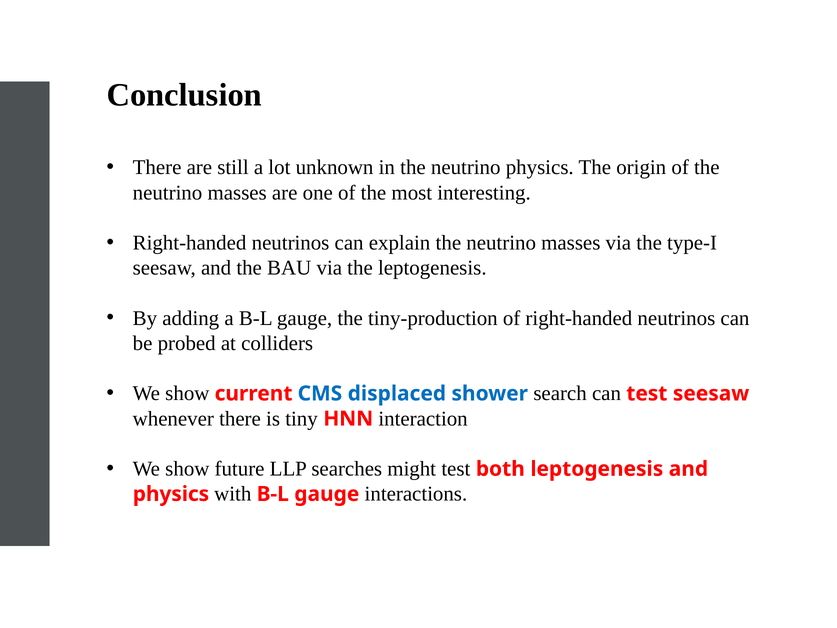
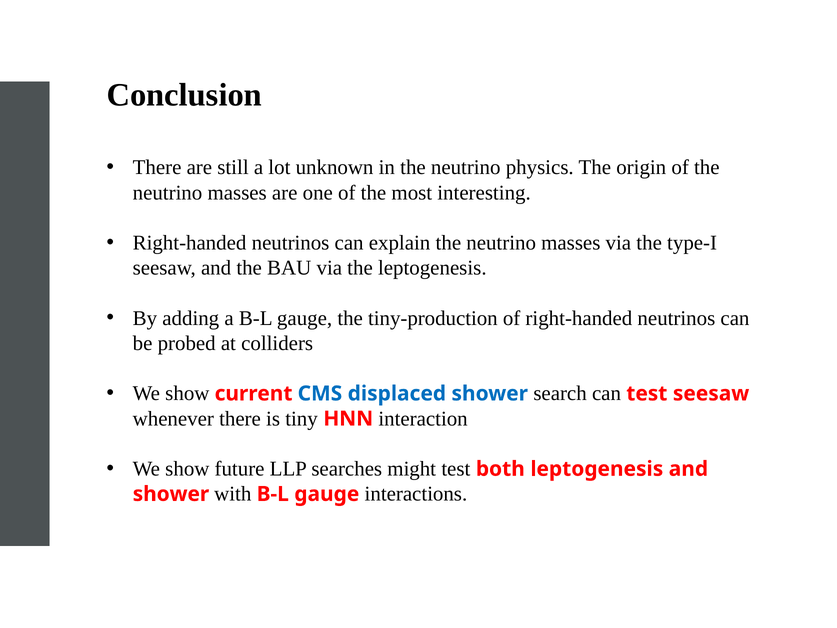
physics: physics -> shower (171, 494)
